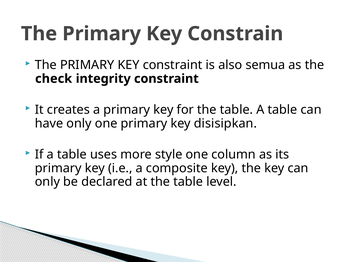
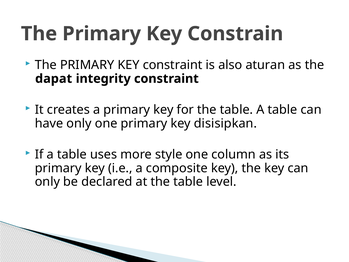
semua: semua -> aturan (265, 65)
check: check -> dapat (54, 79)
